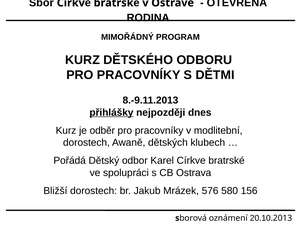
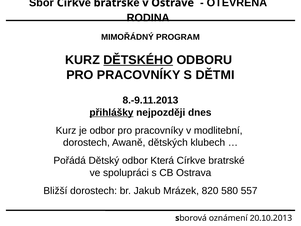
DĚTSKÉHO underline: none -> present (138, 60)
je odběr: odběr -> odbor (102, 130)
Karel: Karel -> Která (162, 160)
576: 576 -> 820 (210, 191)
156: 156 -> 557 (249, 191)
